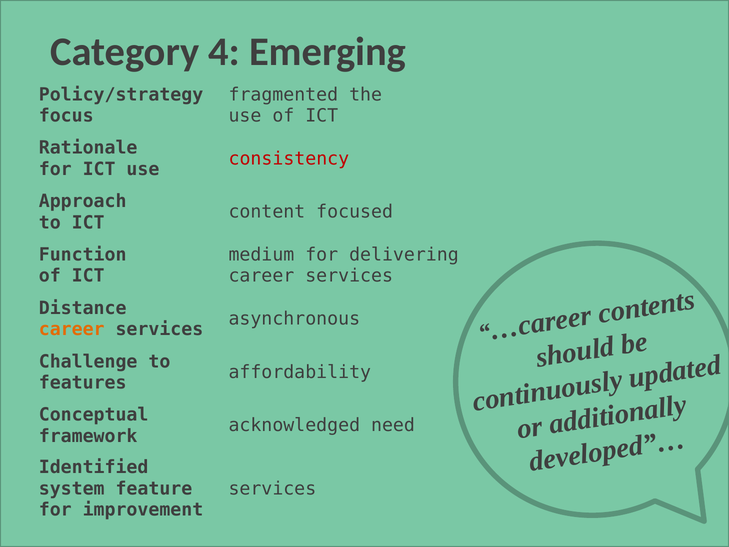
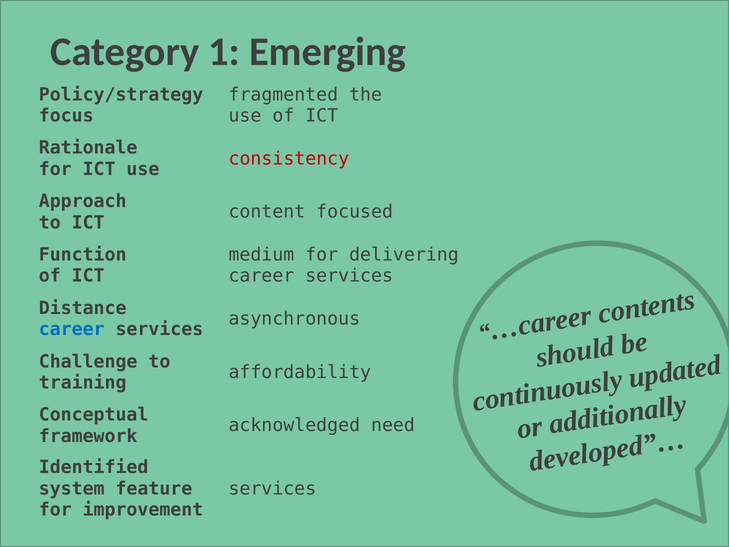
4: 4 -> 1 (224, 52)
career colour: orange -> blue (72, 329)
features: features -> training (83, 382)
